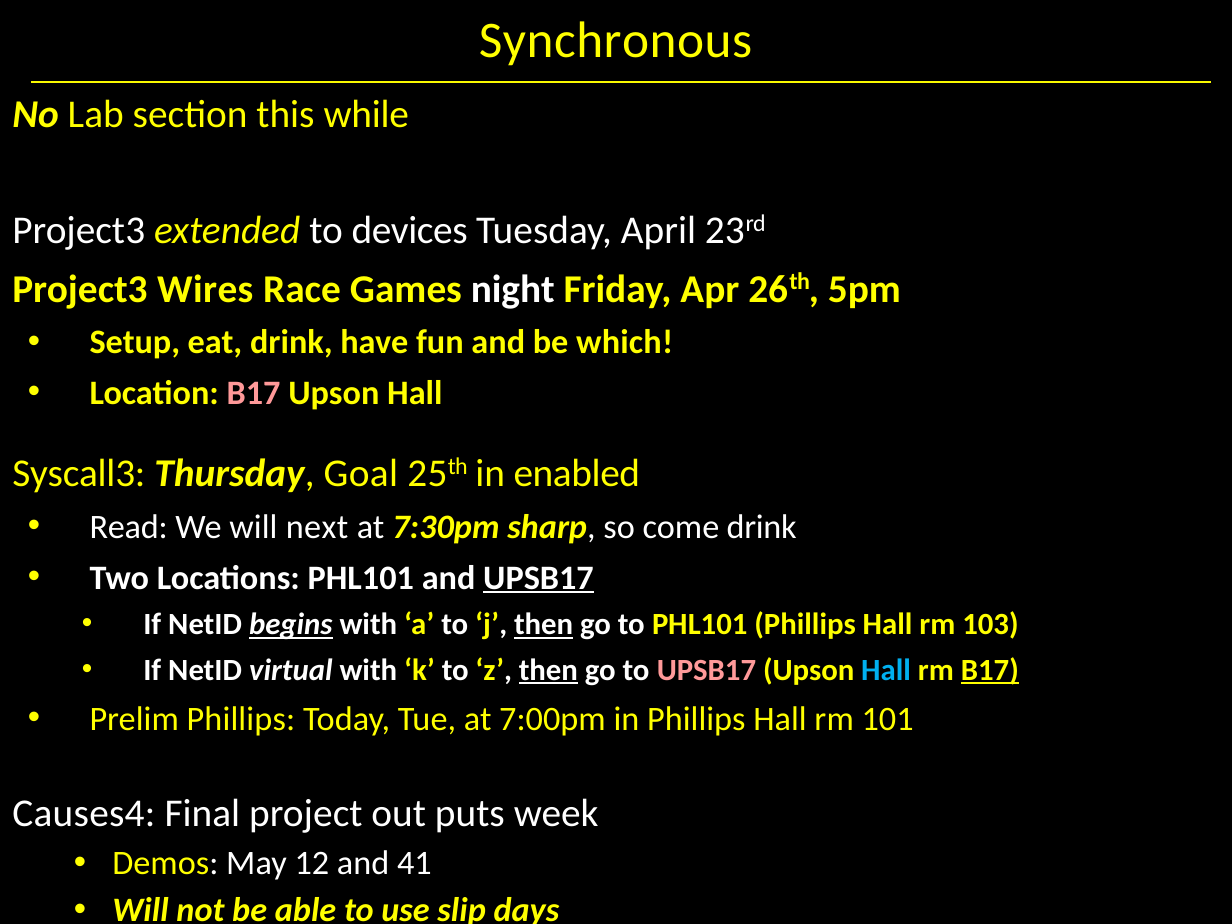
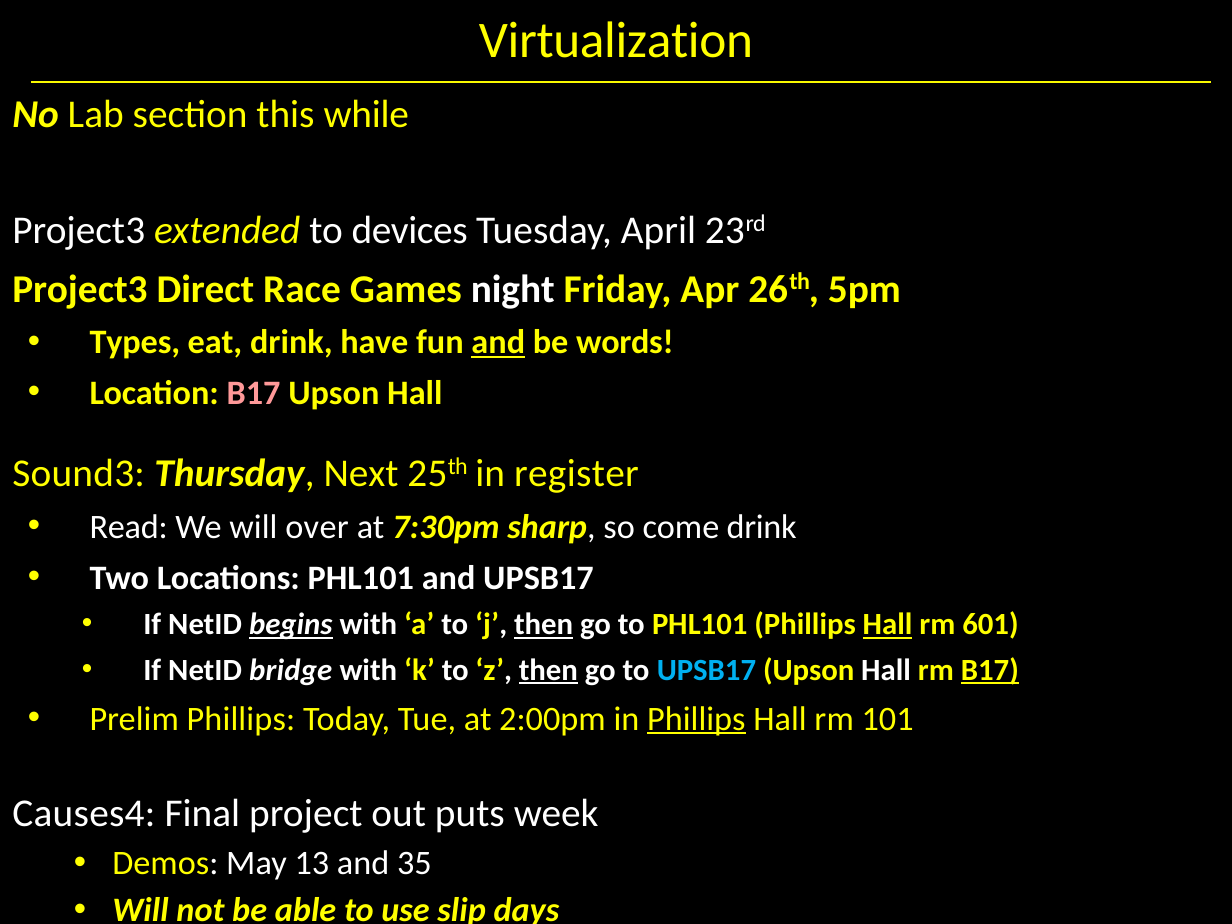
Synchronous: Synchronous -> Virtualization (616, 40)
Wires: Wires -> Direct (205, 289)
Setup: Setup -> Types (135, 342)
and underline: none -> present (498, 342)
which: which -> words (625, 342)
Syscall3: Syscall3 -> Sound3 (79, 474)
Goal: Goal -> Next (361, 474)
enabled: enabled -> register (576, 474)
next: next -> over (317, 527)
UPSB17 underline: present -> none (539, 578)
Hall underline: none -> present (887, 625)
103: 103 -> 601 (990, 625)
virtual: virtual -> bridge (291, 670)
UPSB17 colour: pink -> light blue (706, 670)
Hall colour: light blue -> white (886, 670)
7:00pm: 7:00pm -> 2:00pm (552, 719)
Phillips underline: none -> present (696, 719)
12: 12 -> 13 (312, 863)
41: 41 -> 35 (414, 863)
